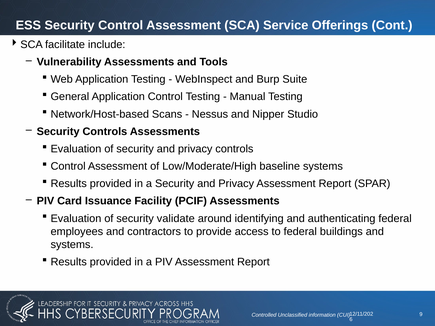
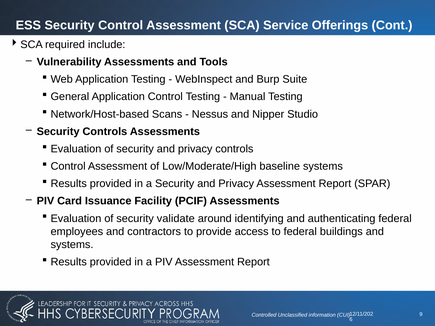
facilitate: facilitate -> required (65, 45)
